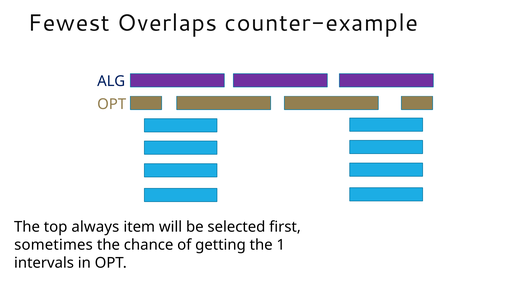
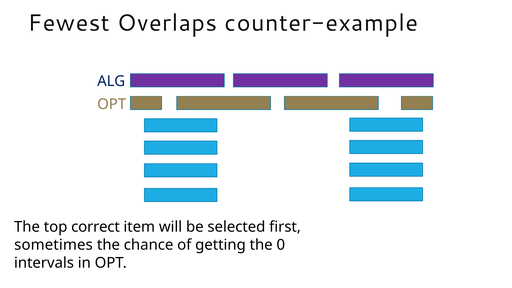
always: always -> correct (96, 227)
1: 1 -> 0 (281, 245)
